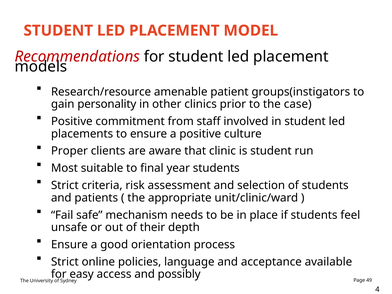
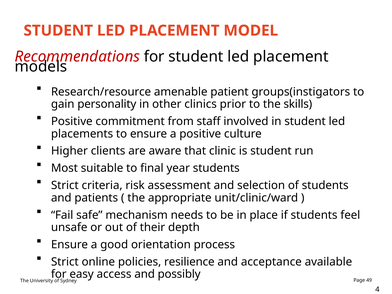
case: case -> skills (298, 104)
Proper: Proper -> Higher (69, 151)
language: language -> resilience (189, 262)
